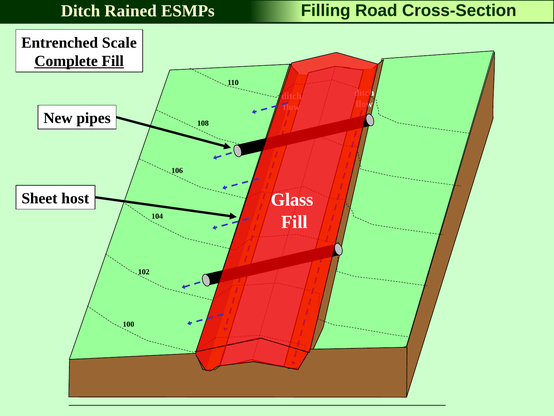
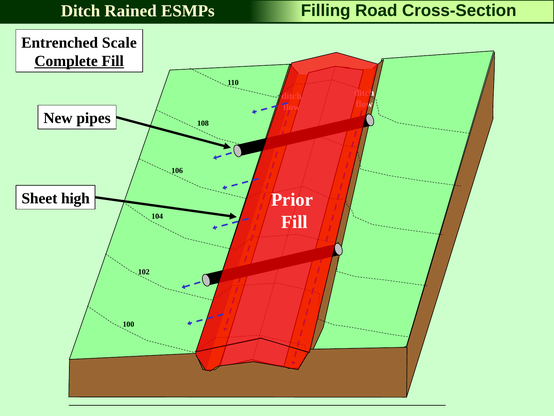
host: host -> high (75, 198)
Glass: Glass -> Prior (292, 200)
